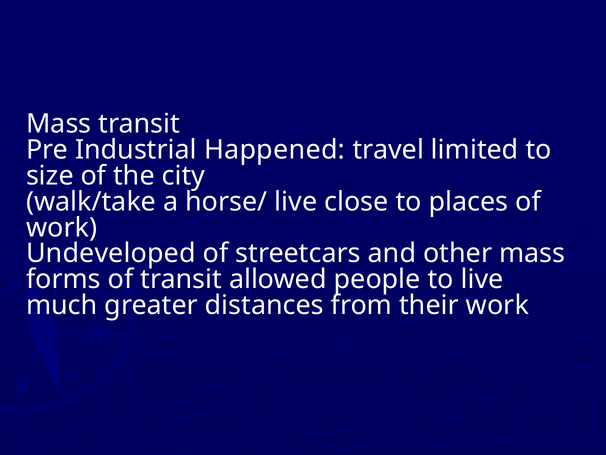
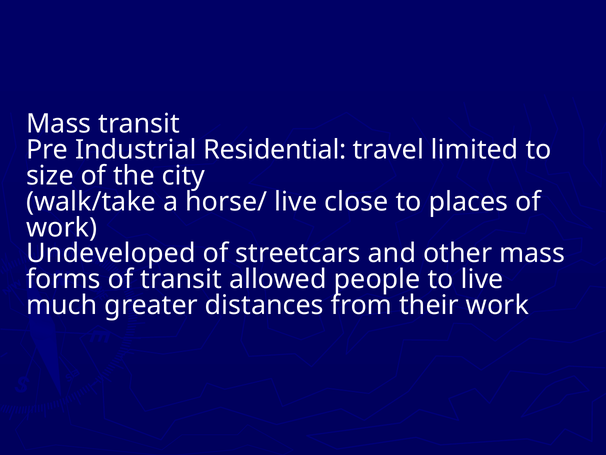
Happened: Happened -> Residential (275, 150)
